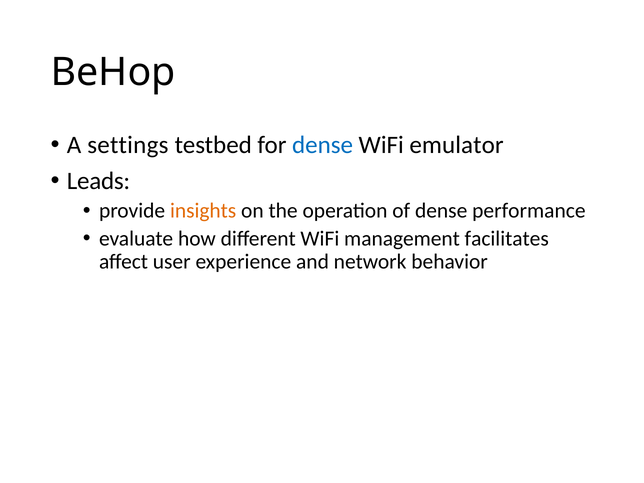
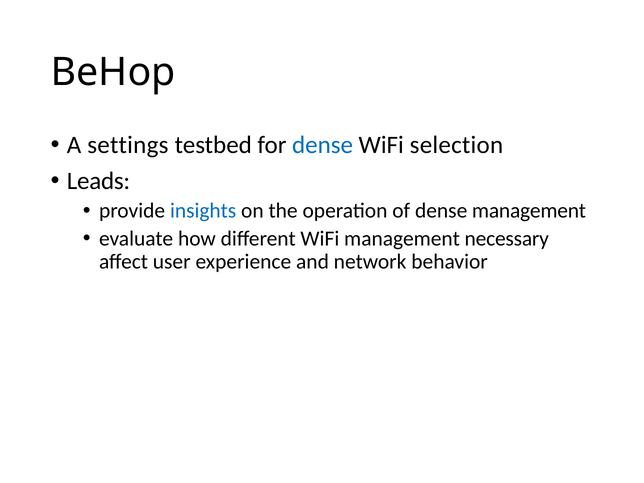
emulator: emulator -> selection (456, 145)
insights colour: orange -> blue (203, 211)
dense performance: performance -> management (529, 211)
facilitates: facilitates -> necessary (507, 238)
